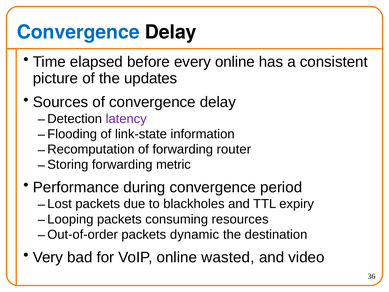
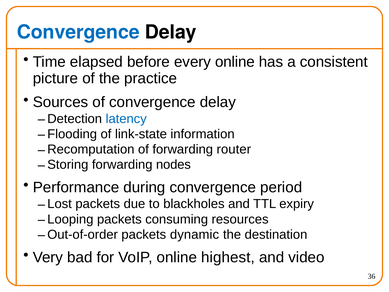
updates: updates -> practice (151, 78)
latency colour: purple -> blue (126, 119)
metric: metric -> nodes (173, 165)
wasted: wasted -> highest (228, 257)
